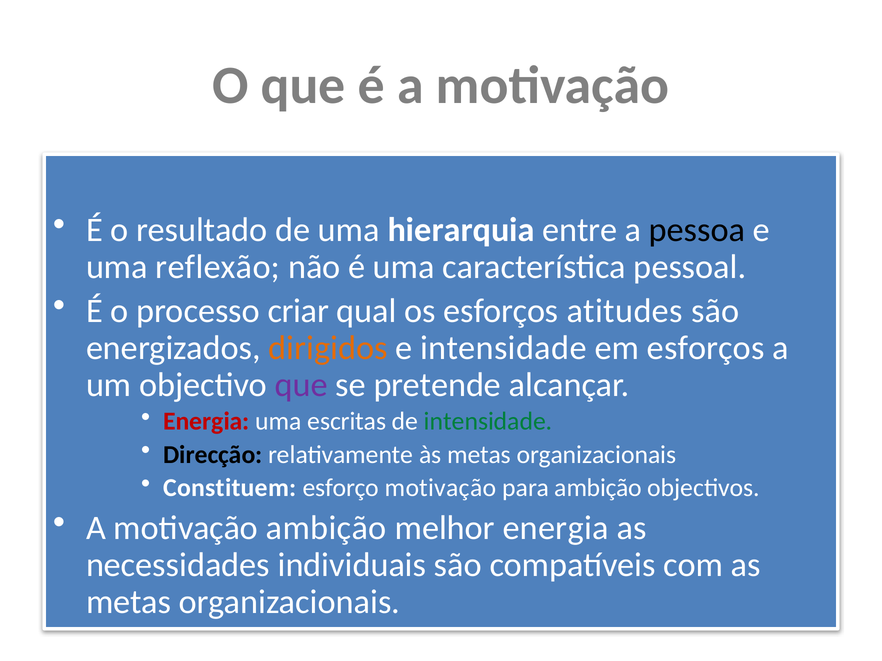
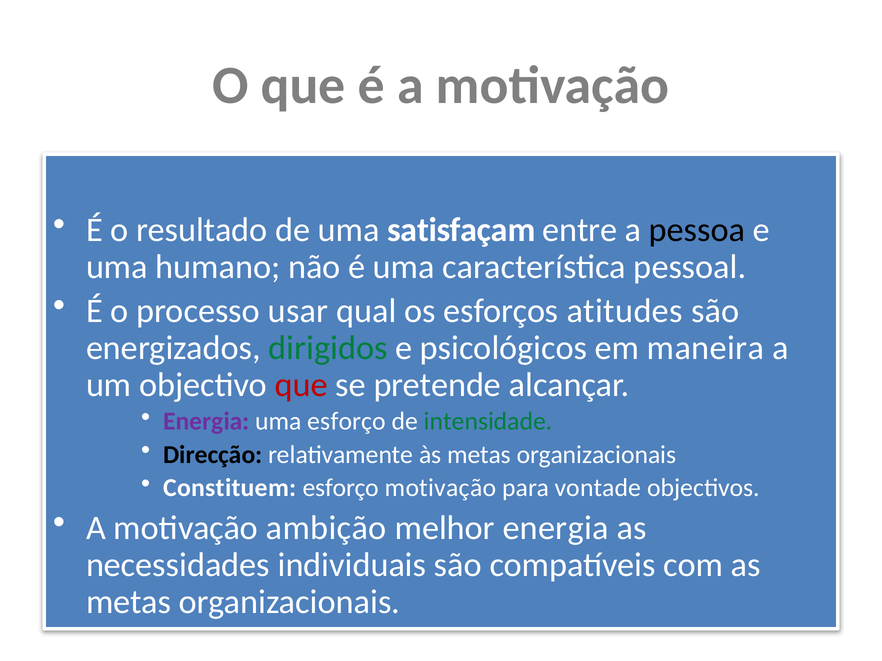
hierarquia: hierarquia -> satisfaçam (461, 230)
reflexão: reflexão -> humano (218, 267)
criar: criar -> usar (298, 311)
dirigidos colour: orange -> green (328, 348)
e intensidade: intensidade -> psicológicos (504, 348)
em esforços: esforços -> maneira (706, 348)
que colour: purple -> red (301, 385)
Energia colour: red -> purple (206, 422)
uma escritas: escritas -> esforço (347, 422)
para ambição: ambição -> vontade (598, 488)
